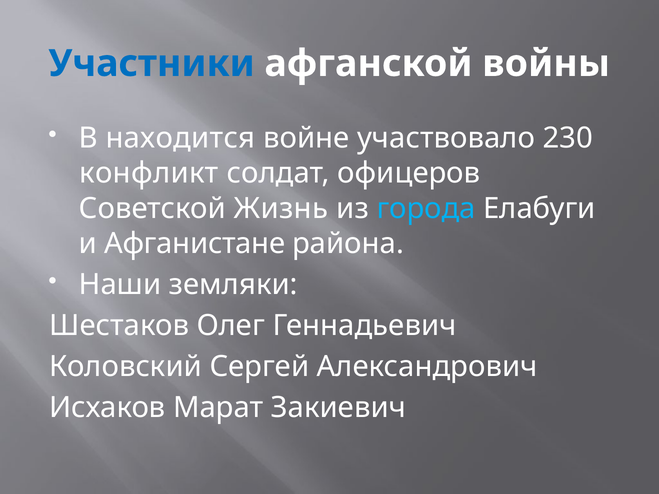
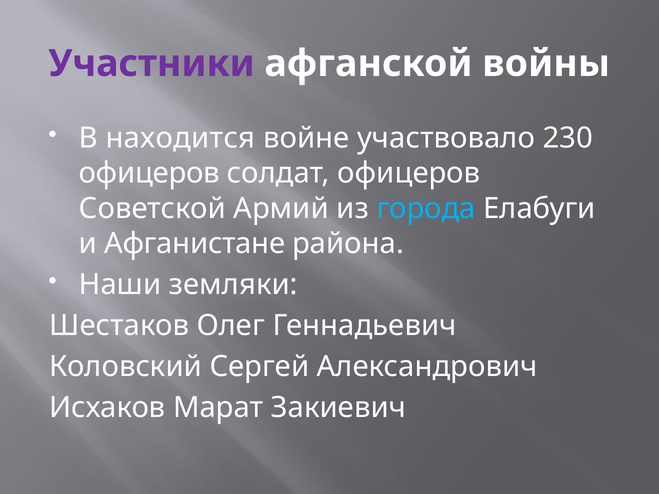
Участники colour: blue -> purple (152, 64)
конфликт: конфликт -> офицеров (149, 173)
Жизнь: Жизнь -> Армий (281, 209)
